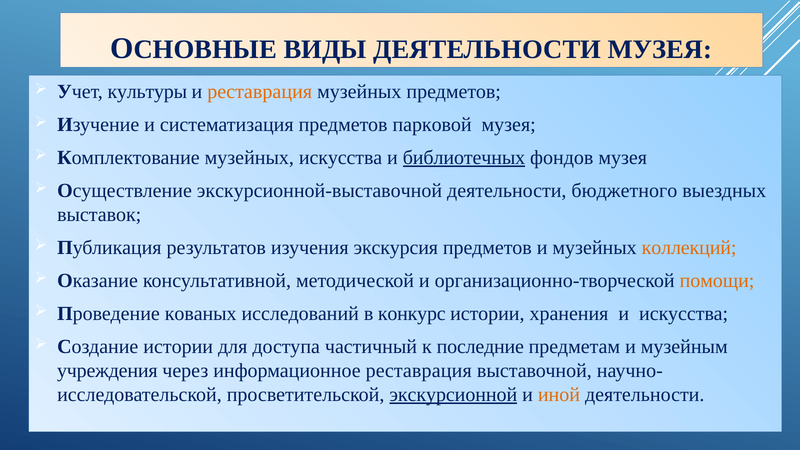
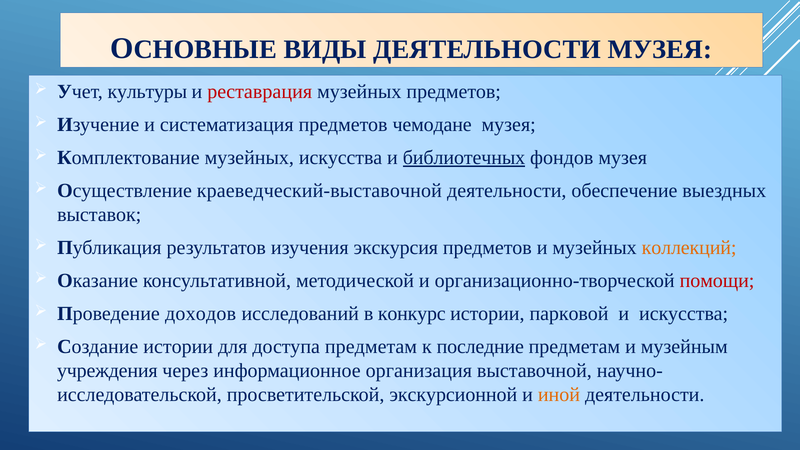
реставрация colour: orange -> red (260, 92)
парковой: парковой -> чемодане (432, 125)
экскурсионной-выставочной: экскурсионной-выставочной -> краеведческий-выставочной (319, 191)
бюджетного: бюджетного -> обеспечение (624, 191)
помощи colour: orange -> red (717, 281)
кованых: кованых -> доходов (201, 314)
хранения: хранения -> парковой (569, 314)
доступа частичный: частичный -> предметам (371, 347)
информационное реставрация: реставрация -> организация (419, 371)
экскурсионной underline: present -> none (453, 395)
